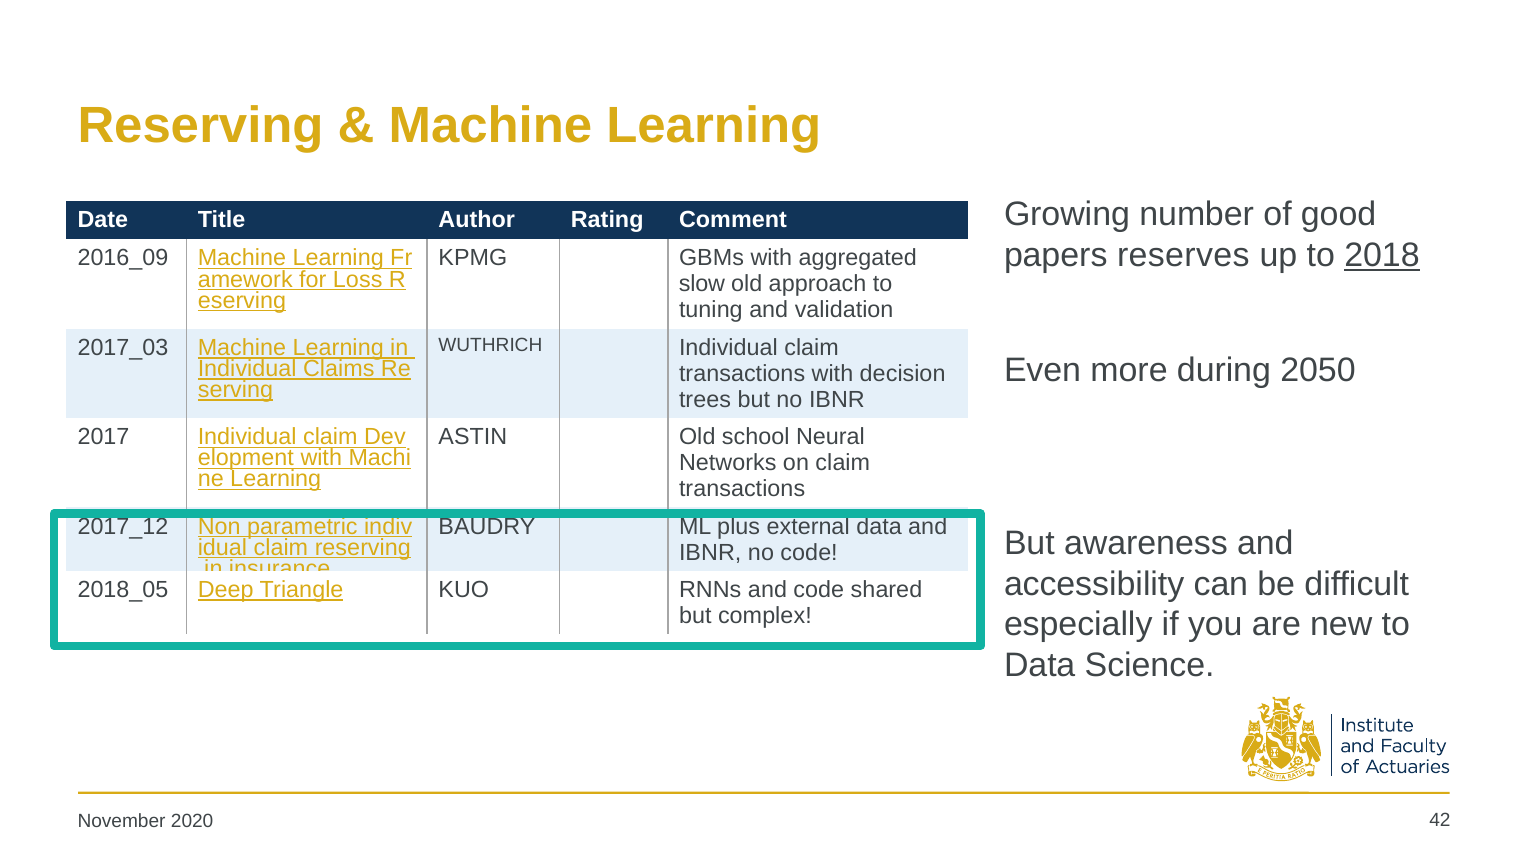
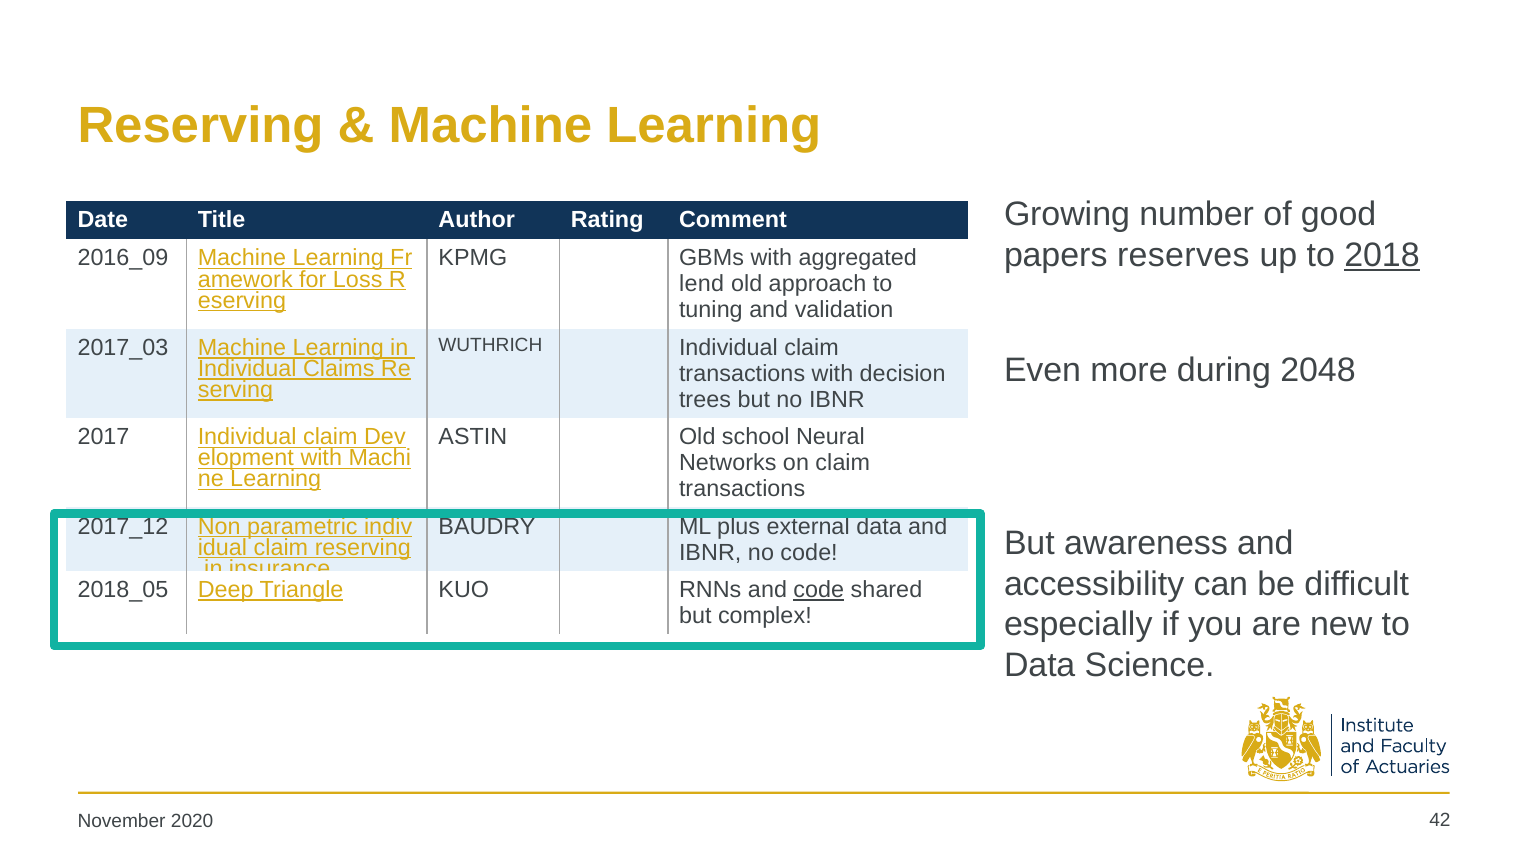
slow: slow -> lend (702, 284)
2050: 2050 -> 2048 (1318, 371)
code underline: none -> present (819, 590)
